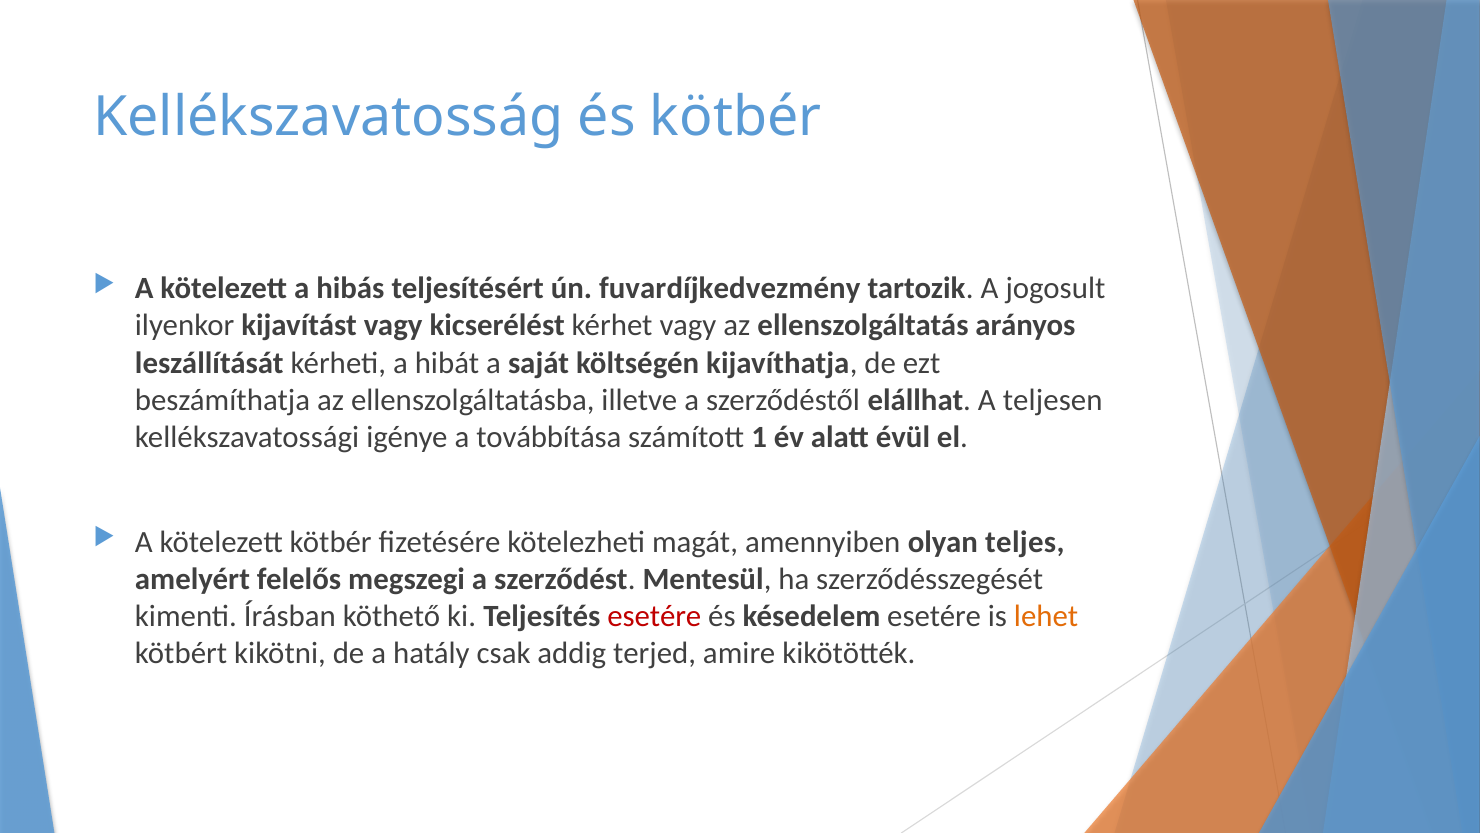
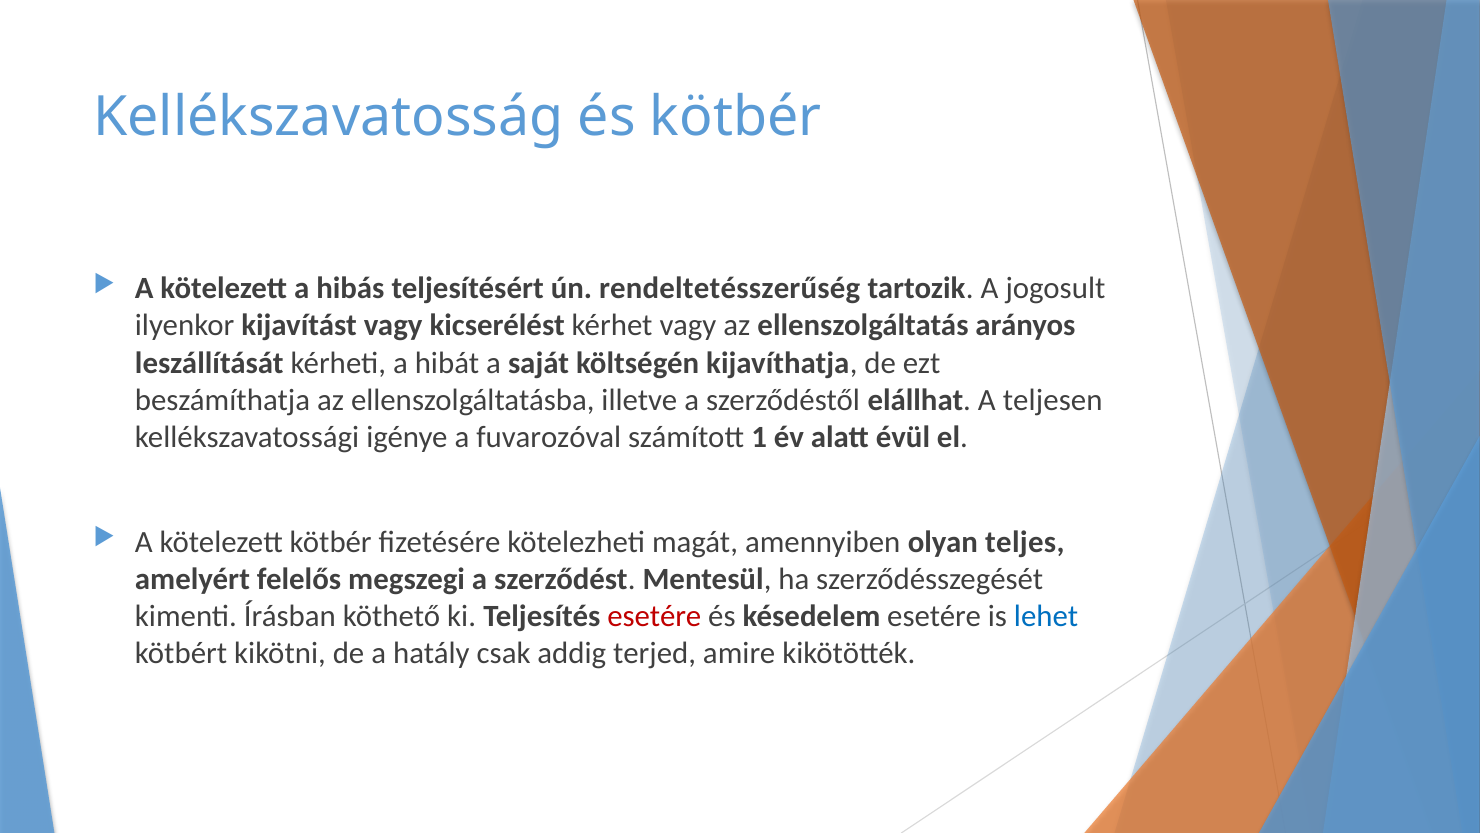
fuvardíjkedvezmény: fuvardíjkedvezmény -> rendeltetésszerűség (730, 289)
továbbítása: továbbítása -> fuvarozóval (549, 437)
lehet colour: orange -> blue (1046, 616)
